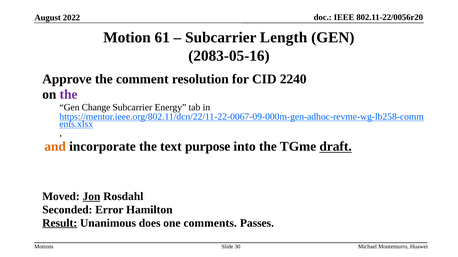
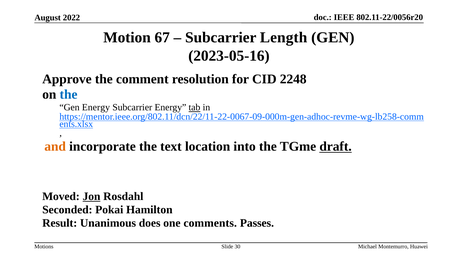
61: 61 -> 67 (162, 38)
2083-05-16: 2083-05-16 -> 2023-05-16 (229, 56)
2240: 2240 -> 2248 (293, 79)
the colour: purple -> blue (69, 95)
Gen Change: Change -> Energy (96, 108)
tab underline: none -> present (194, 108)
purpose: purpose -> location (208, 147)
Error: Error -> Pokai (109, 210)
Result underline: present -> none (60, 223)
